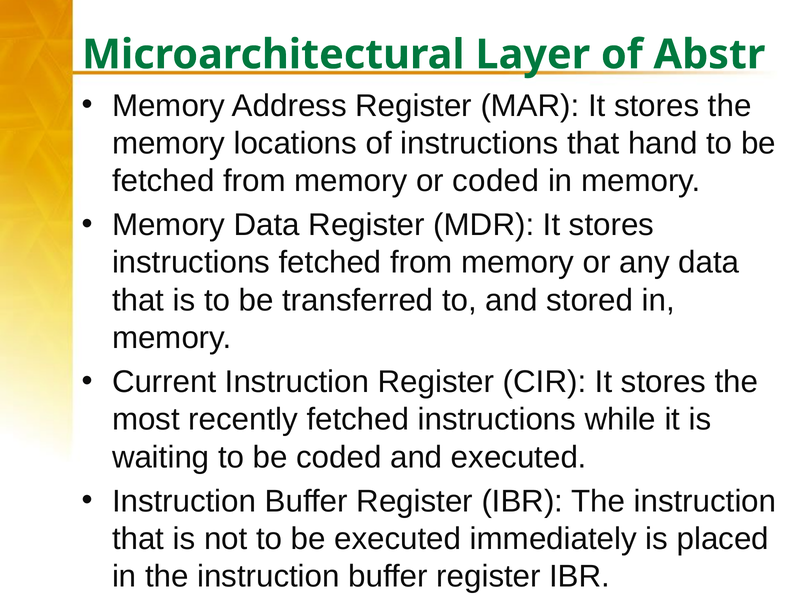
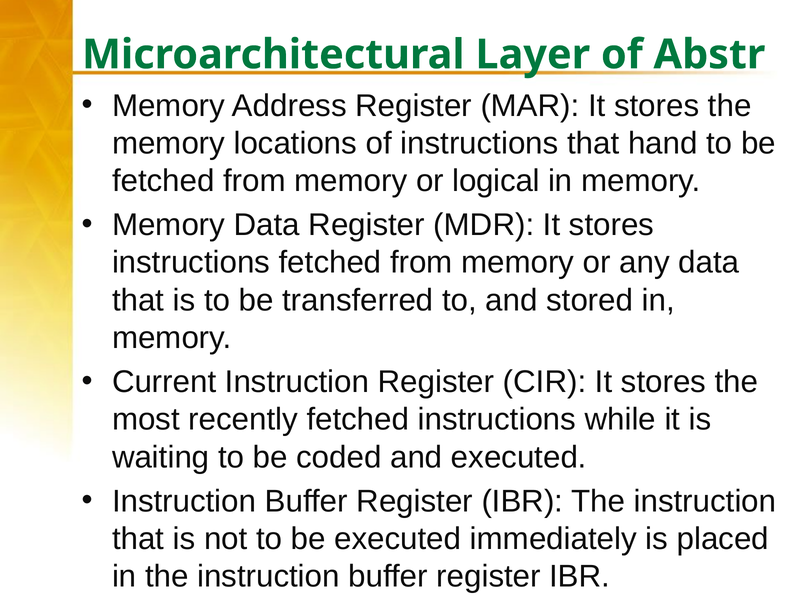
or coded: coded -> logical (496, 181)
